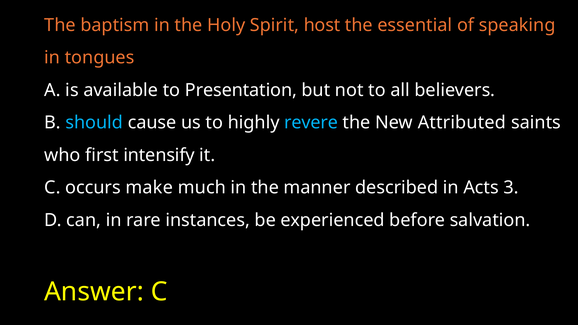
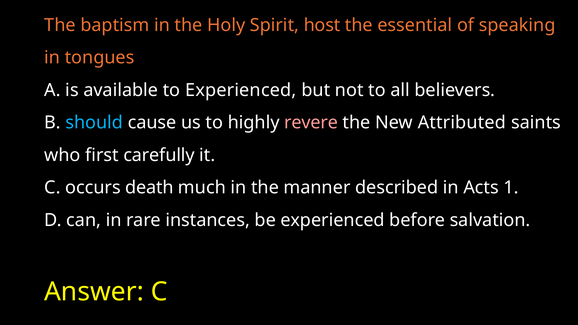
to Presentation: Presentation -> Experienced (241, 90)
revere colour: light blue -> pink (311, 123)
intensify: intensify -> carefully (159, 155)
make: make -> death (149, 188)
3: 3 -> 1 (511, 188)
